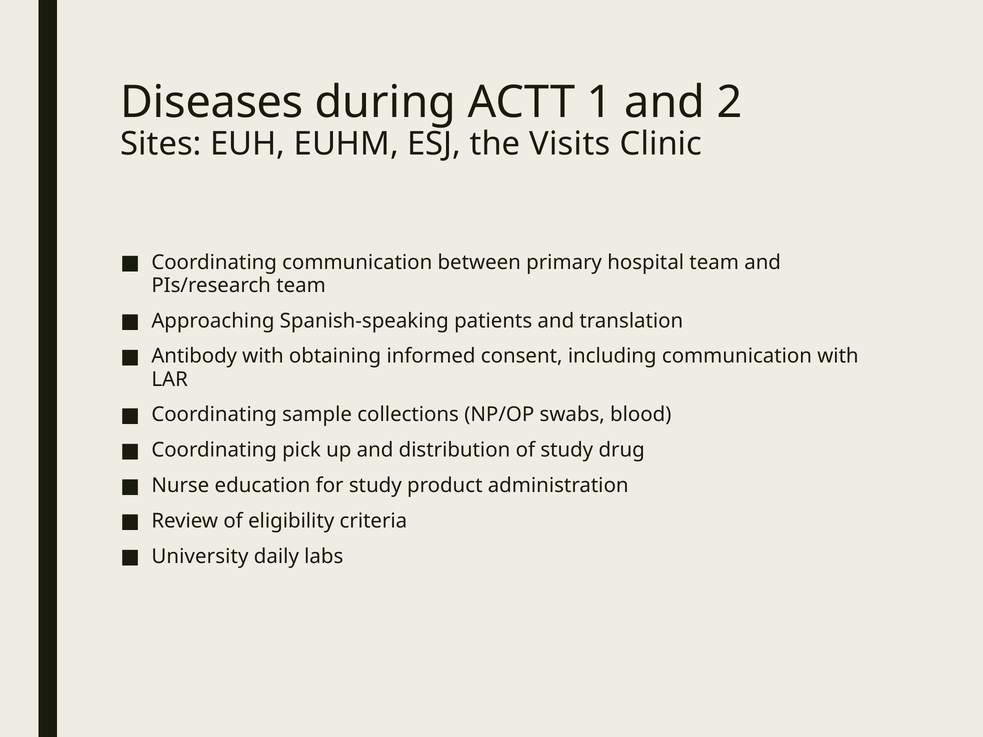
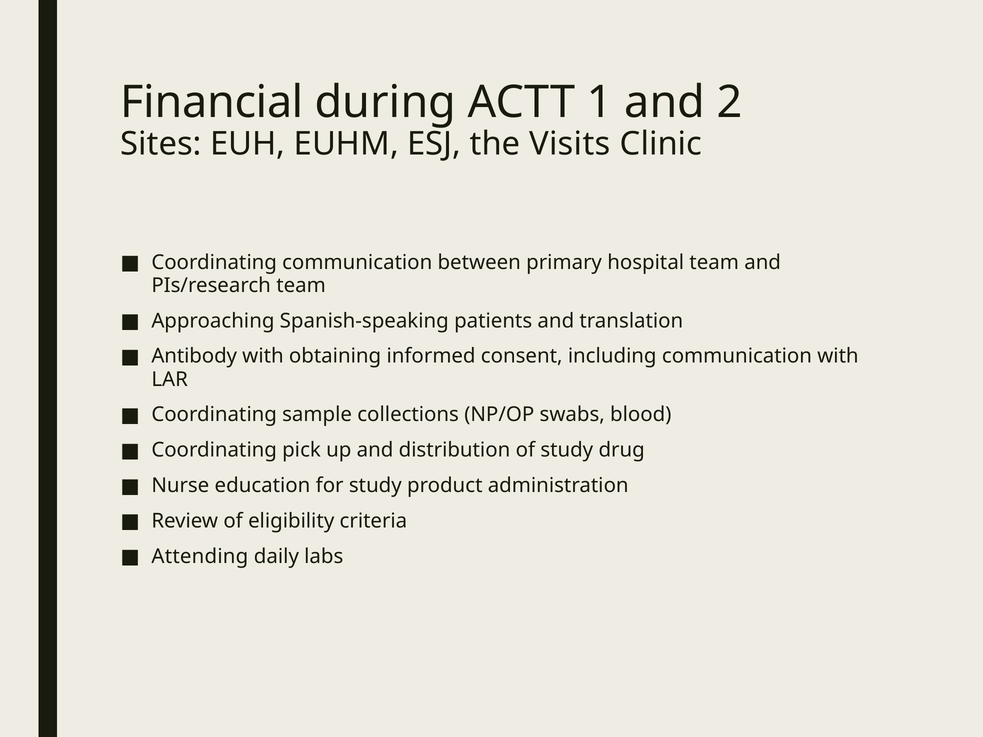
Diseases: Diseases -> Financial (212, 102)
University: University -> Attending (200, 556)
